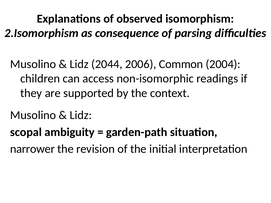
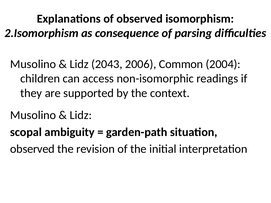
2044: 2044 -> 2043 (107, 64)
narrower: narrower -> observed (32, 149)
